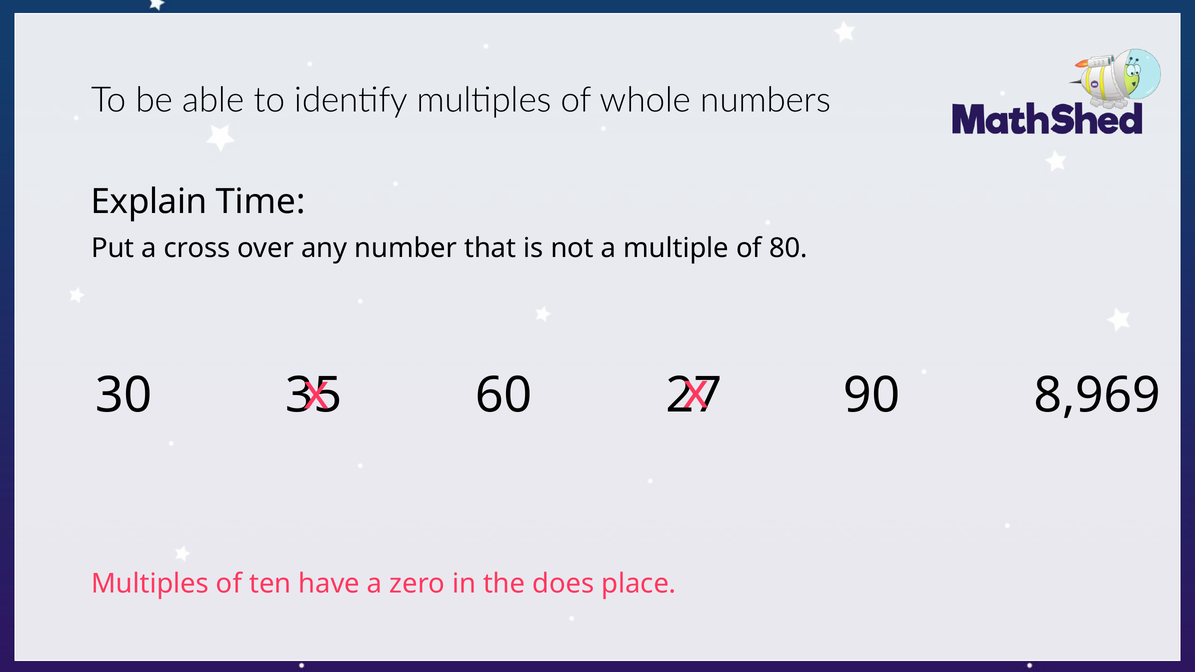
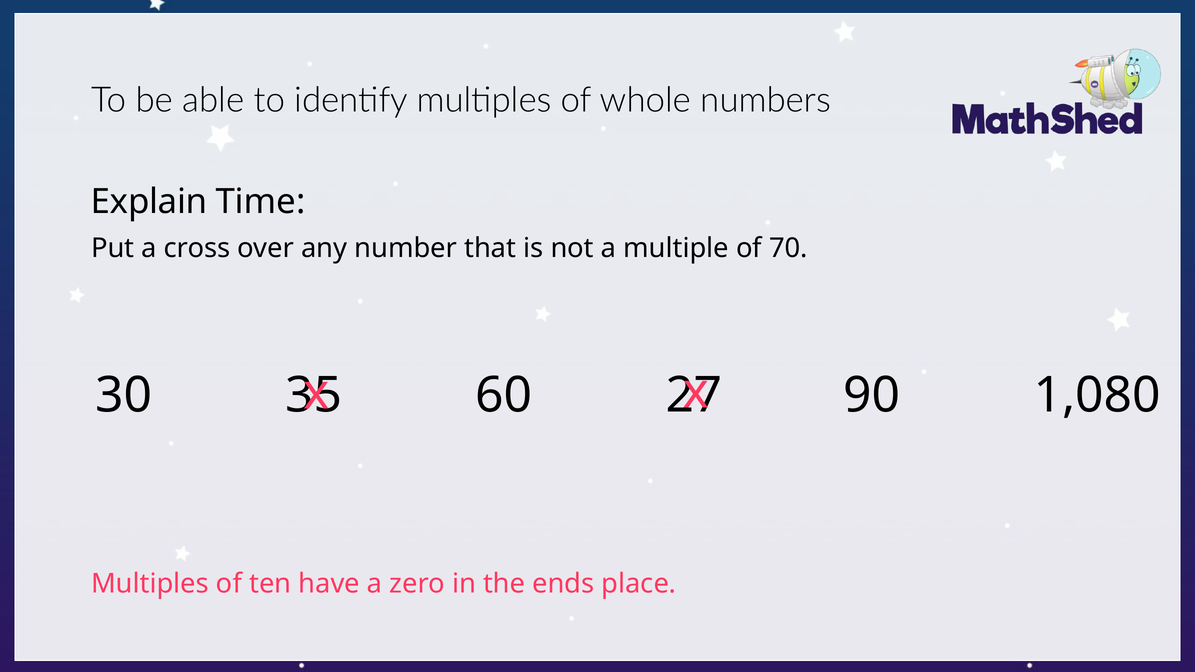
80: 80 -> 70 (788, 248)
8,969: 8,969 -> 1,080 (1097, 395)
does: does -> ends (563, 584)
